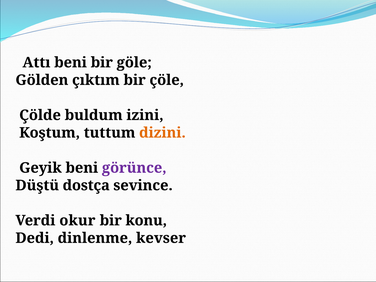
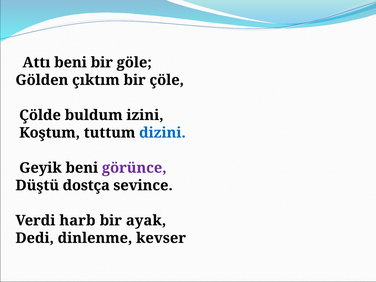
dizini colour: orange -> blue (162, 133)
okur: okur -> harb (77, 221)
konu: konu -> ayak (146, 221)
